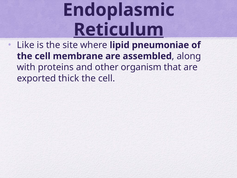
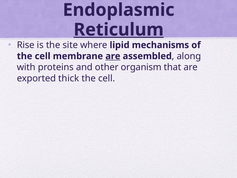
Like: Like -> Rise (26, 45)
pneumoniae: pneumoniae -> mechanisms (160, 45)
are underline: none -> present (113, 56)
